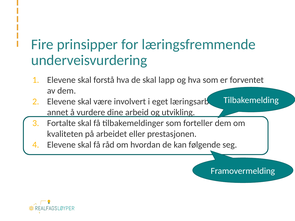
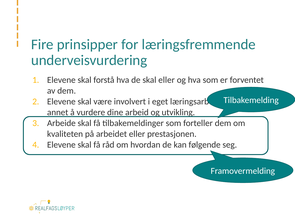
skal lapp: lapp -> eller (167, 80)
Fortalte: Fortalte -> Arbeide (61, 123)
